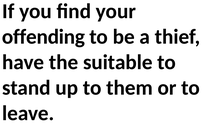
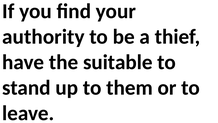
offending: offending -> authority (43, 37)
